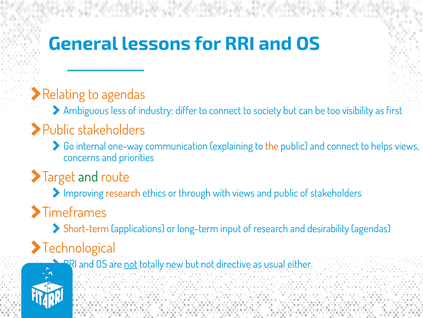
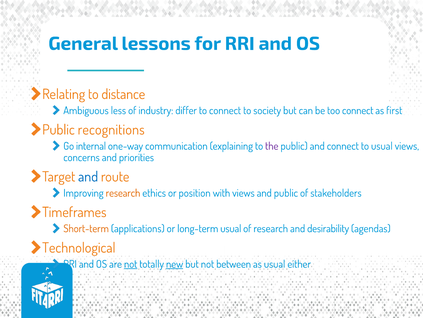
to agendas: agendas -> distance (123, 94)
too visibility: visibility -> connect (358, 110)
Public stakeholders: stakeholders -> recognitions (111, 130)
the colour: orange -> purple (272, 146)
to helps: helps -> usual (382, 146)
and colour: green -> blue (88, 176)
through: through -> position (195, 193)
long-term input: input -> usual (231, 228)
new underline: none -> present (175, 264)
directive: directive -> between (234, 264)
